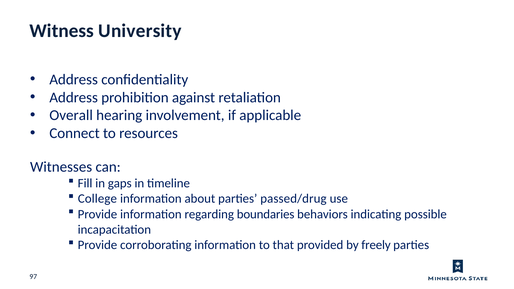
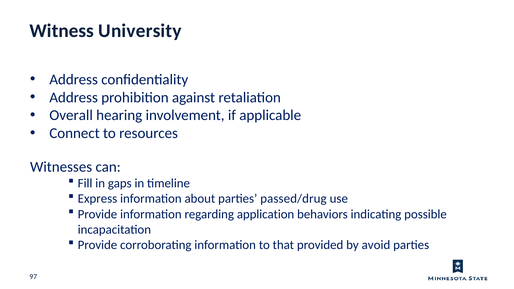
College: College -> Express (97, 199)
boundaries: boundaries -> application (266, 214)
freely: freely -> avoid (376, 245)
